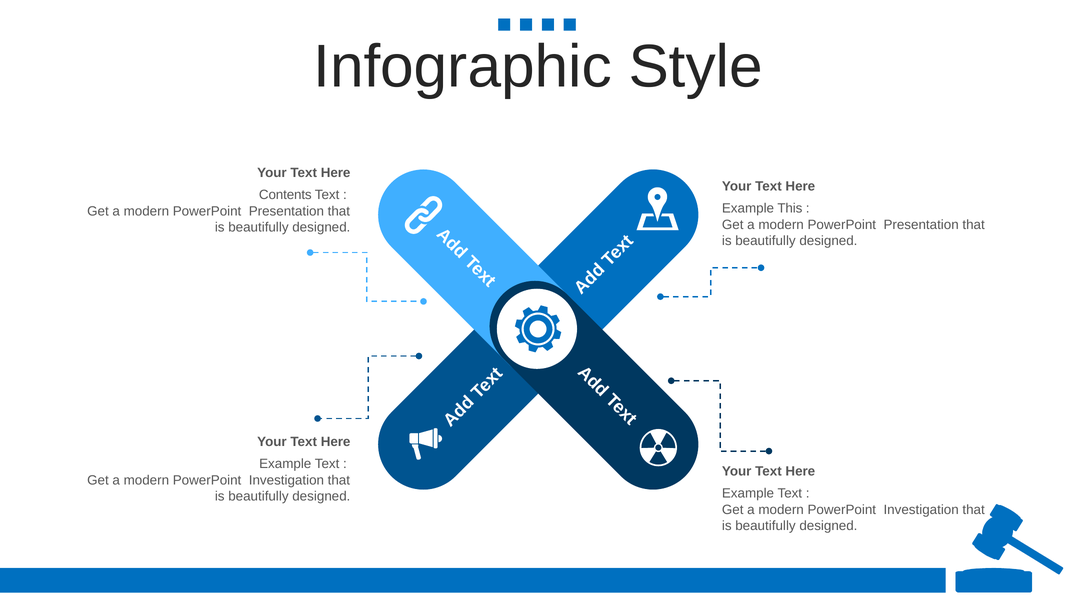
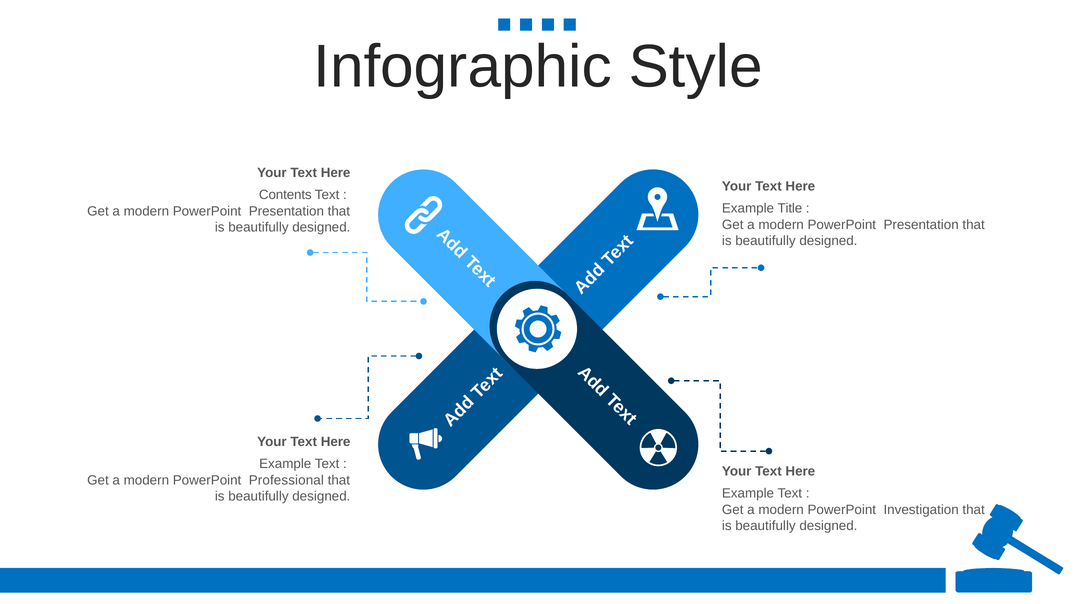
This: This -> Title (790, 209)
Investigation: Investigation -> Professional (286, 480)
